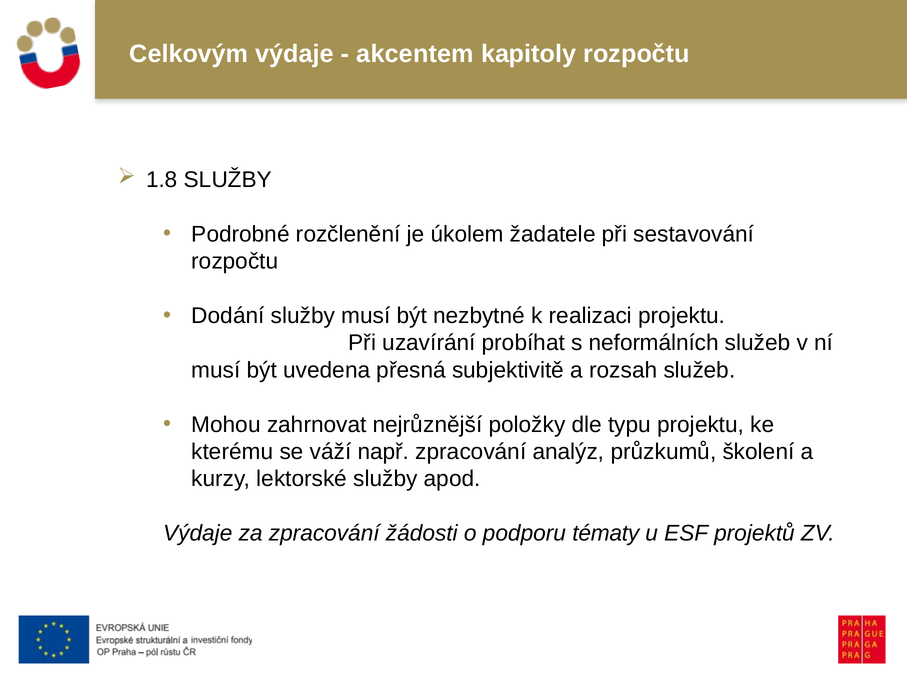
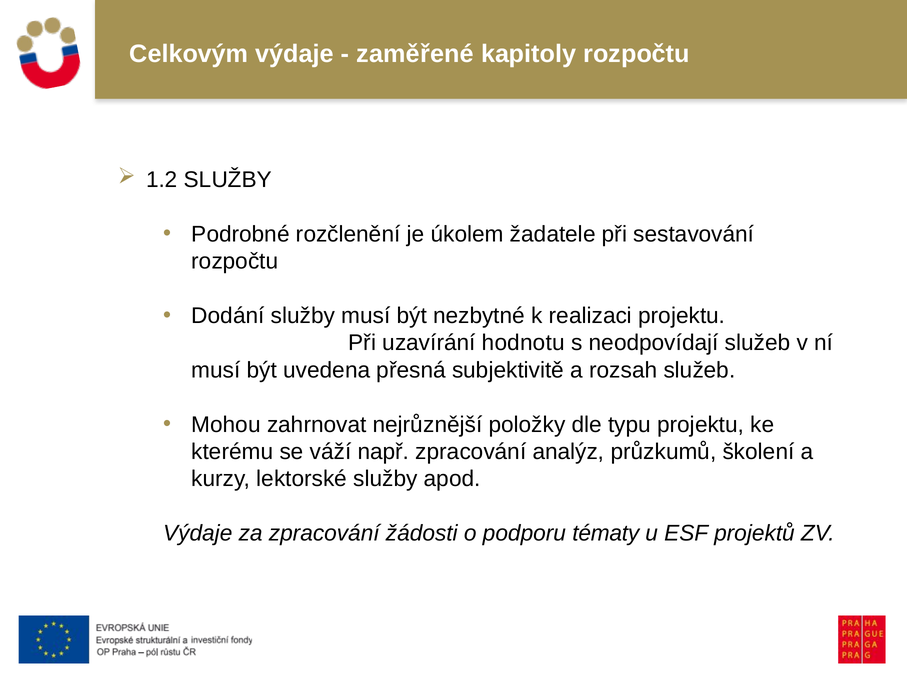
akcentem: akcentem -> zaměřené (415, 54)
1.8: 1.8 -> 1.2 (162, 180)
probíhat: probíhat -> hodnotu (523, 343)
neformálních: neformálních -> neodpovídají (654, 343)
